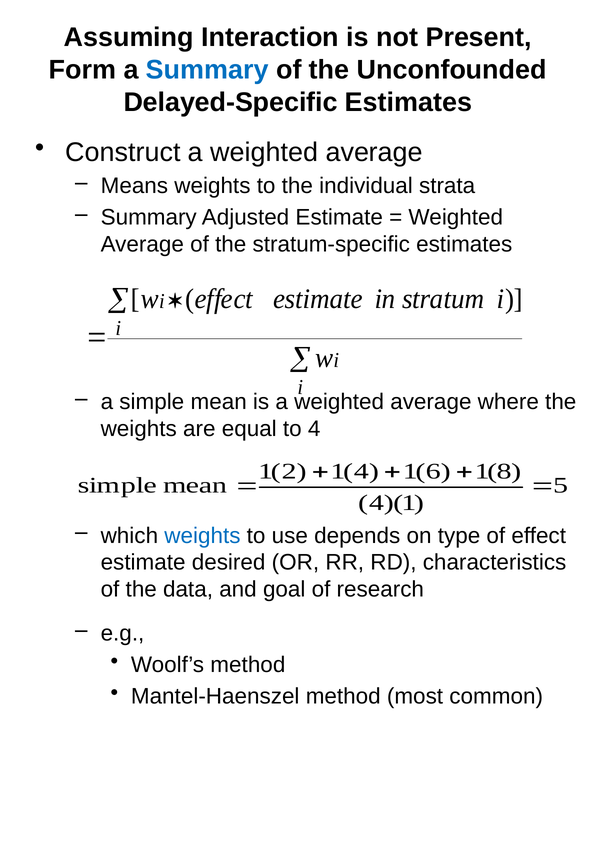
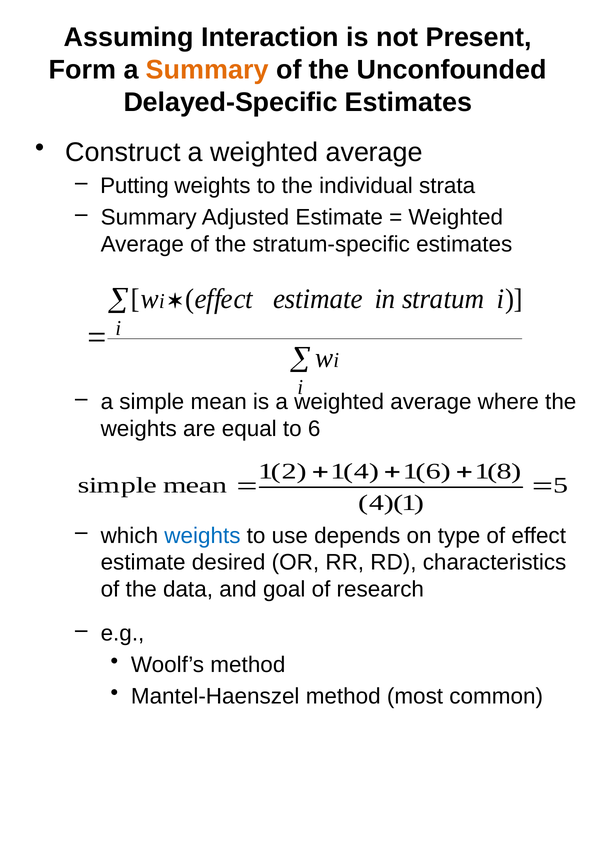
Summary colour: blue -> orange (207, 70)
Means: Means -> Putting (134, 186)
to 4: 4 -> 6 (314, 428)
